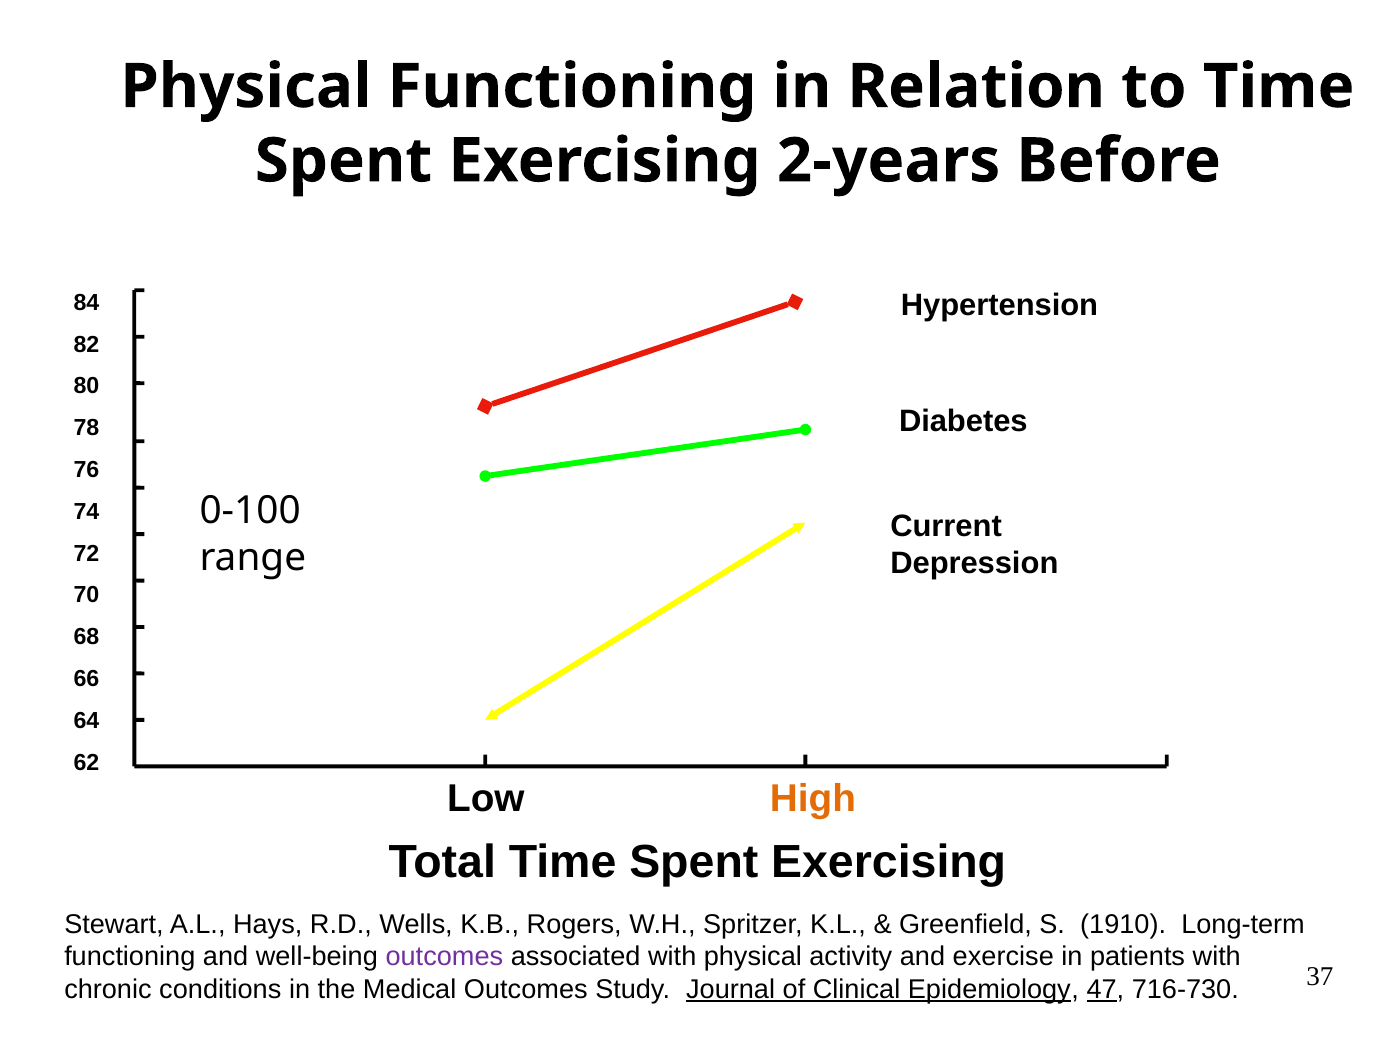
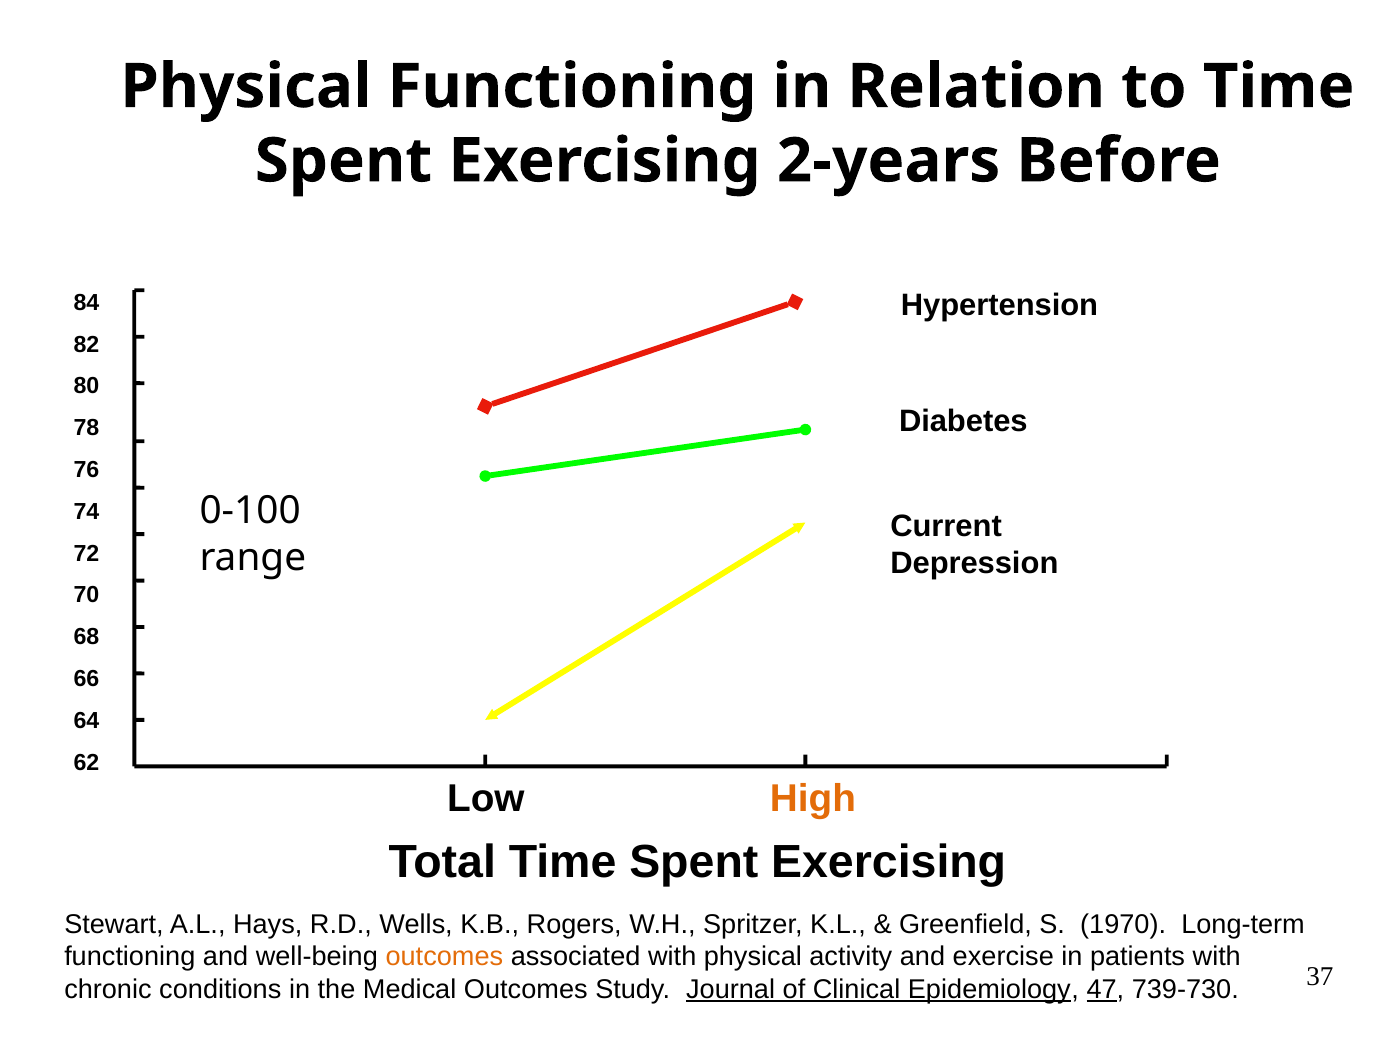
1910: 1910 -> 1970 (1123, 925)
outcomes colour: purple -> orange (444, 957)
716-730: 716-730 -> 739-730 (1185, 990)
